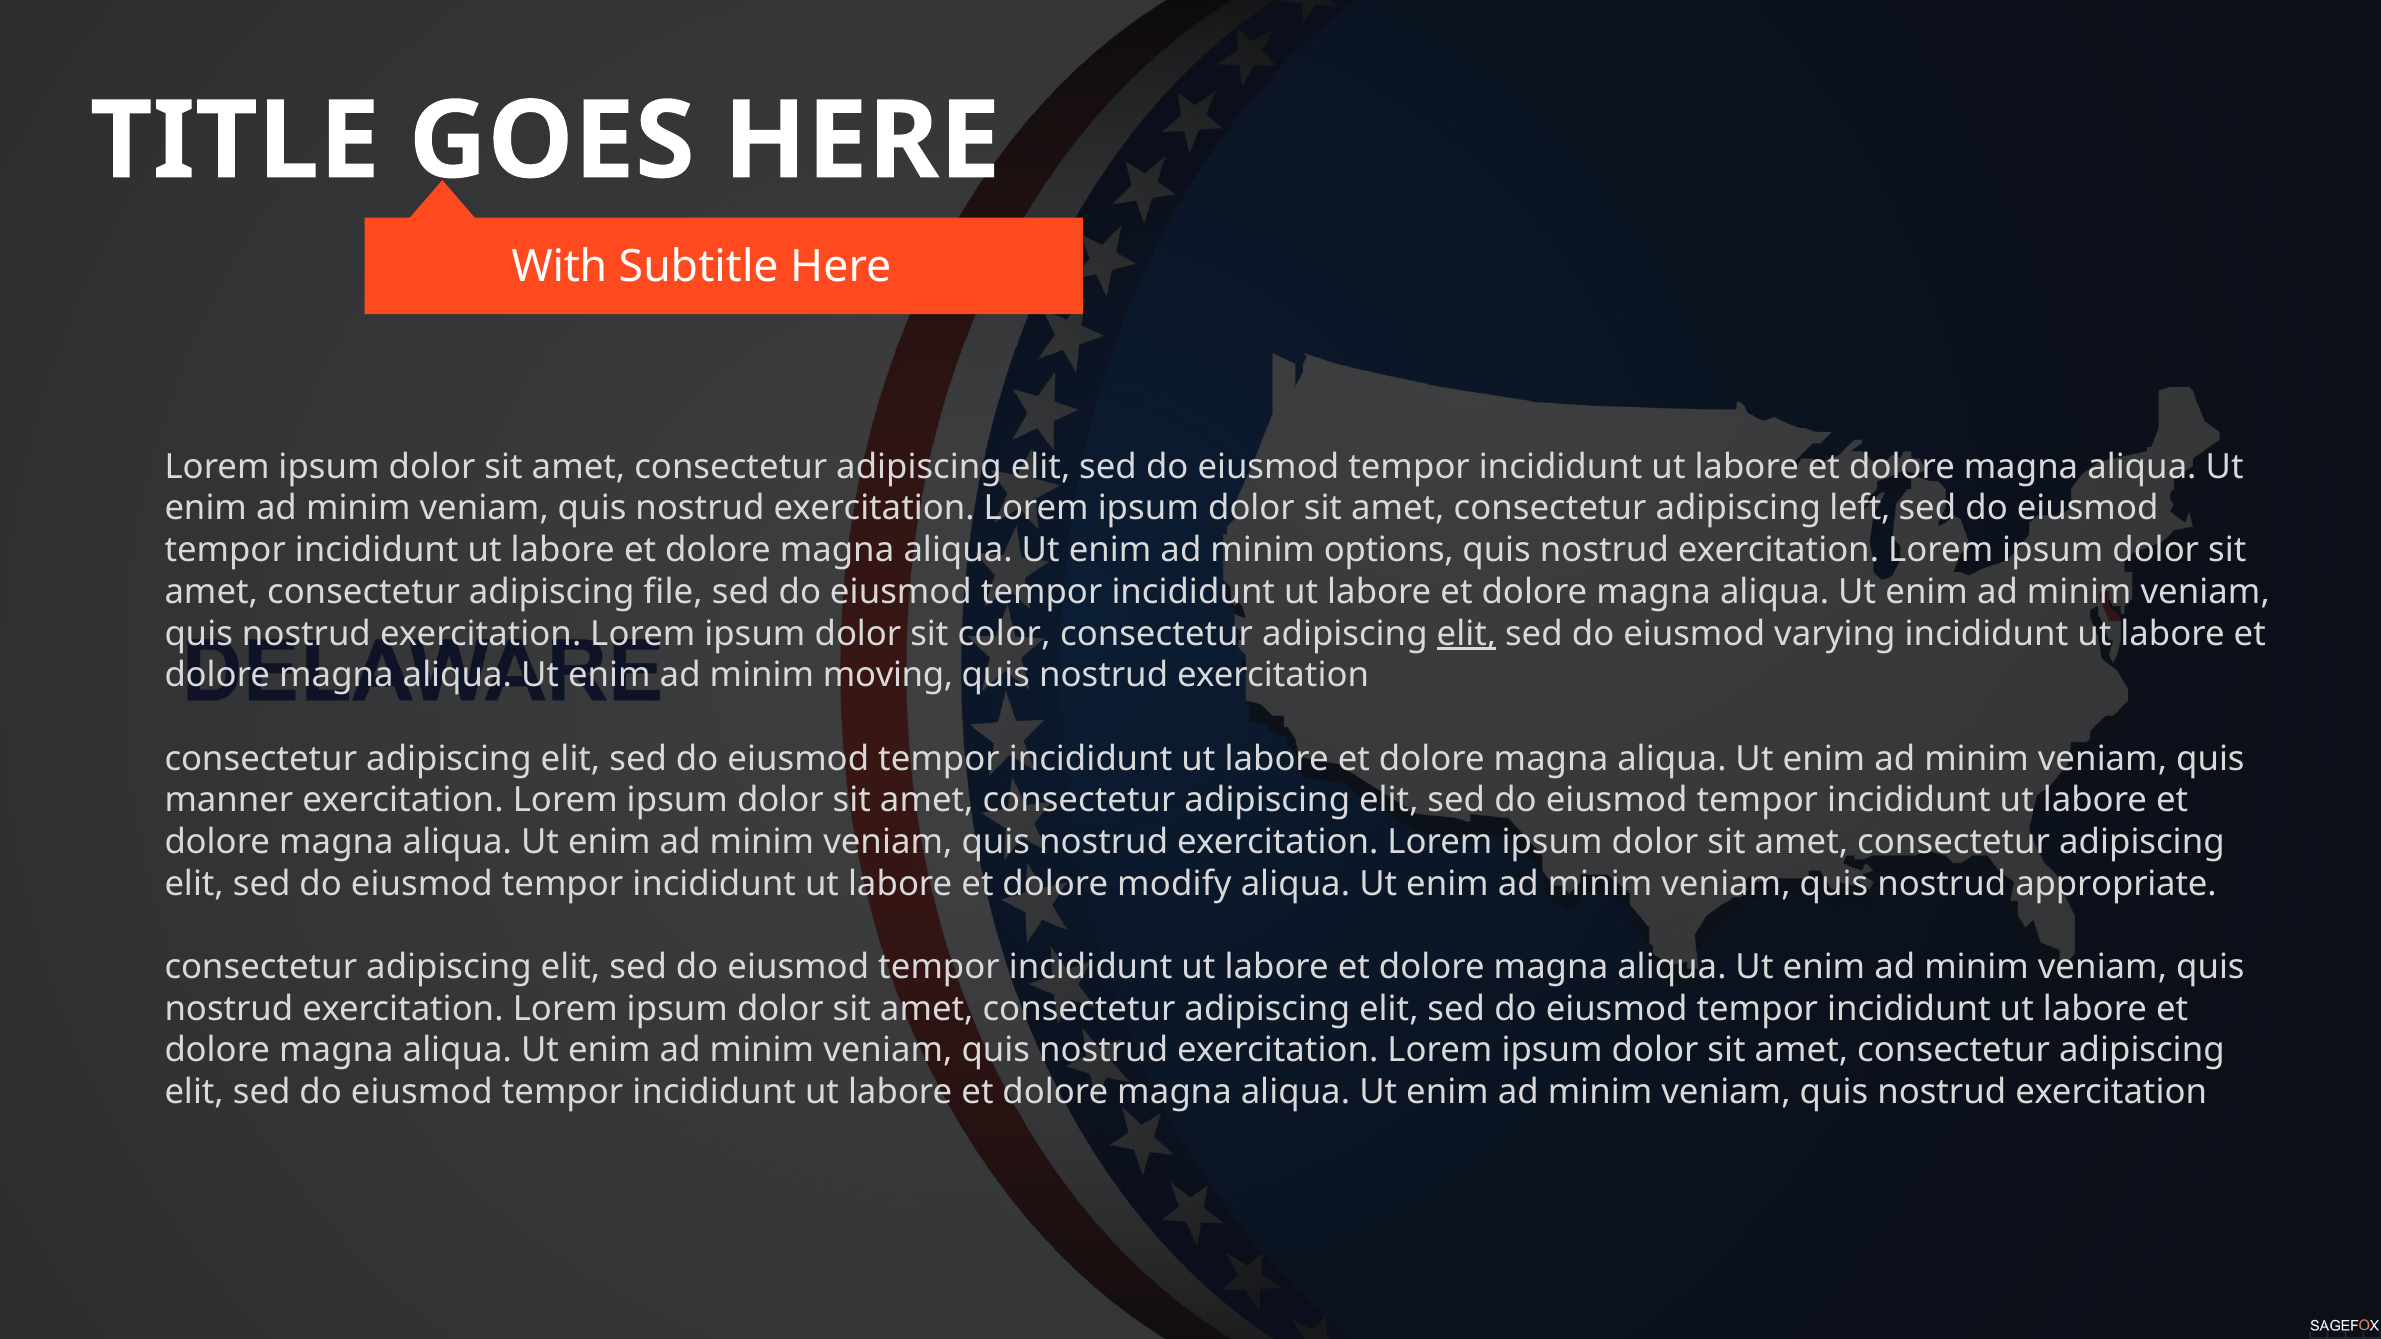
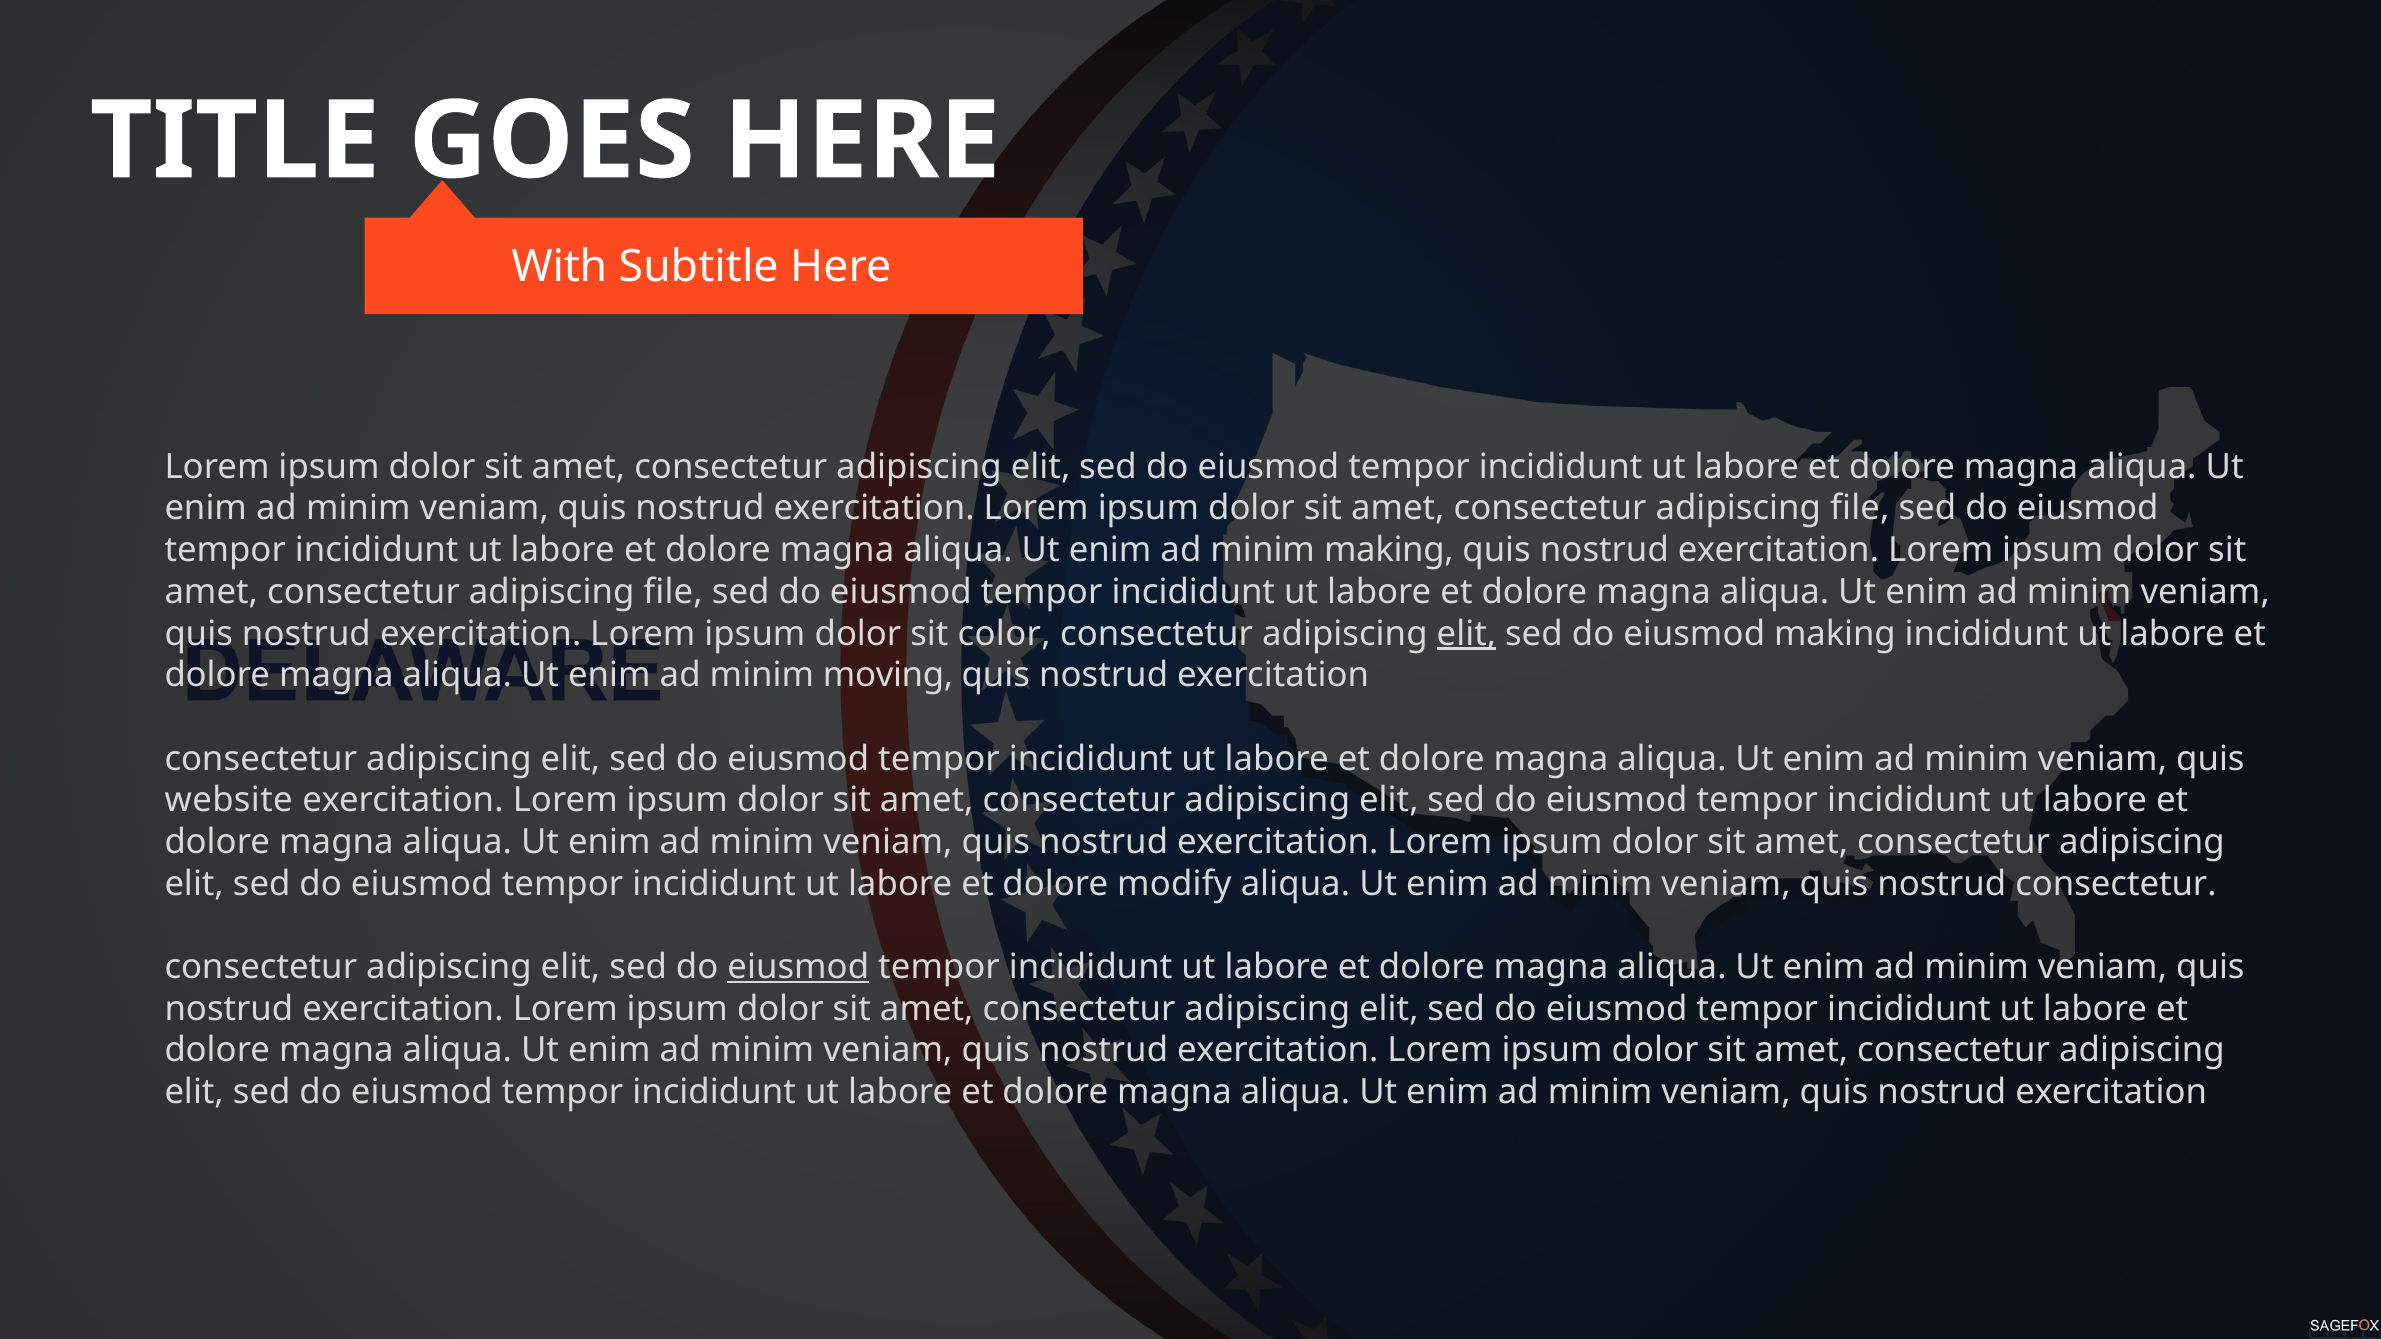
left: left -> file (1860, 509)
minim options: options -> making (1389, 550)
eiusmod varying: varying -> making (1835, 634)
manner: manner -> website (229, 800)
nostrud appropriate: appropriate -> consectetur (2116, 884)
eiusmod underline: none -> present (798, 967)
